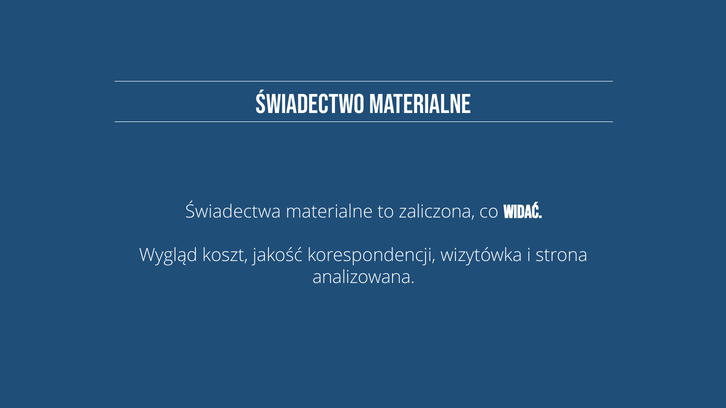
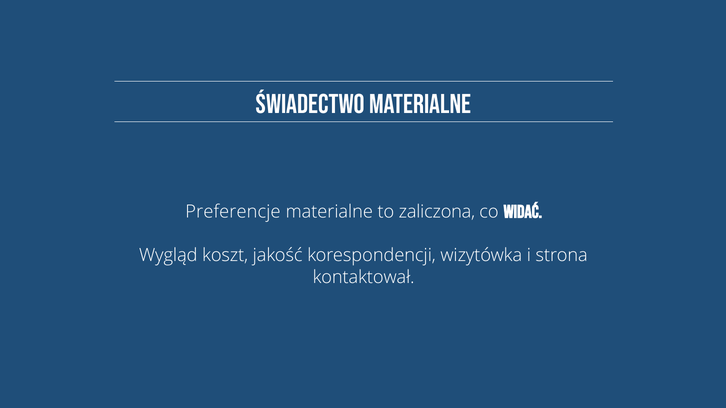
Świadectwa: Świadectwa -> Preferencje (233, 212)
analizowana: analizowana -> kontaktował (364, 277)
